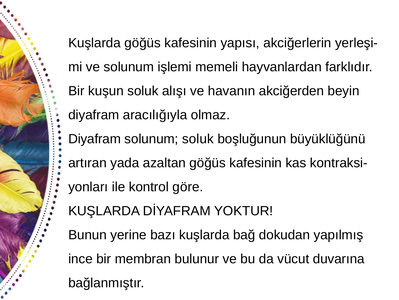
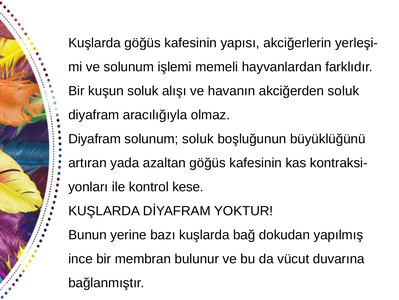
akciğerden beyin: beyin -> soluk (344, 91)
göre: göre -> kese (188, 186)
